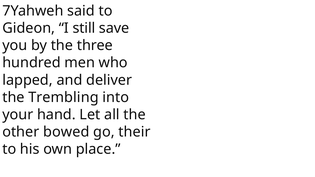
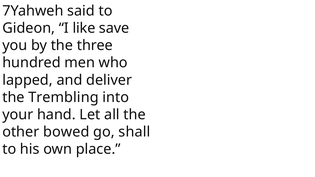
still: still -> like (84, 28)
their: their -> shall (134, 132)
